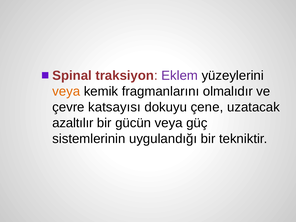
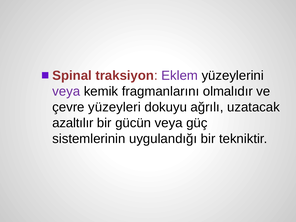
veya colour: orange -> purple (66, 91)
katsayısı: katsayısı -> yüzeyleri (114, 107)
çene: çene -> ağrılı (207, 107)
